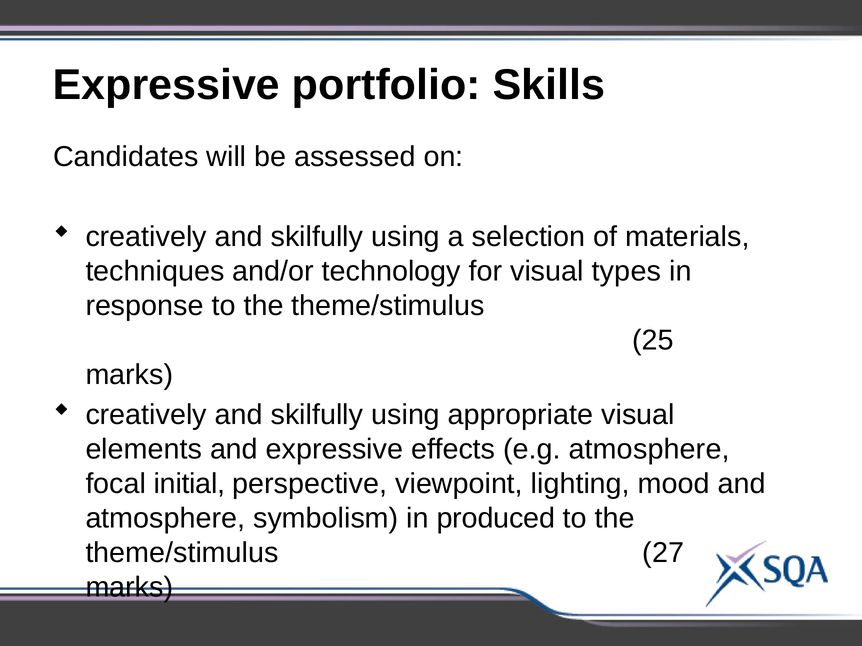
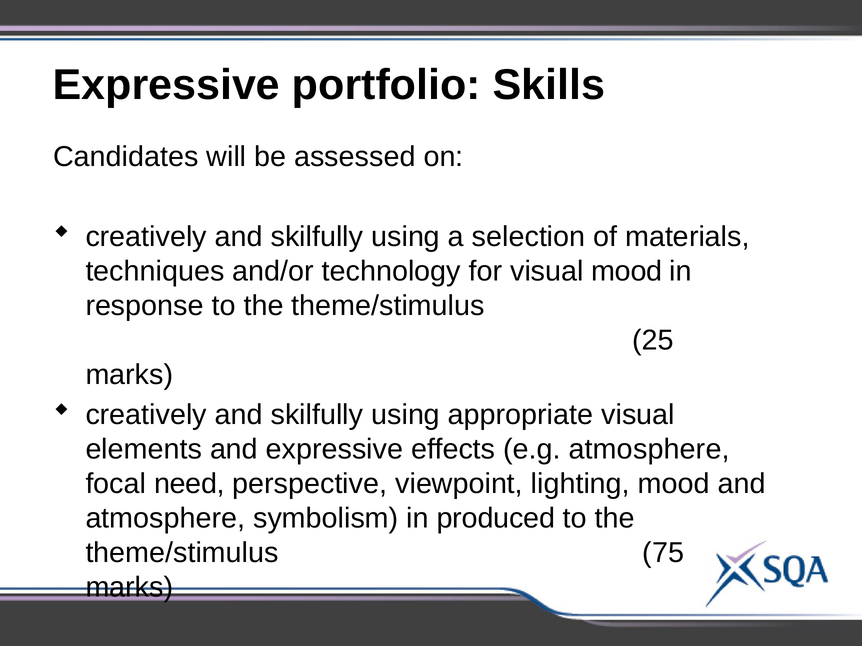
visual types: types -> mood (627, 272)
initial: initial -> need (189, 484)
27: 27 -> 75 (663, 553)
